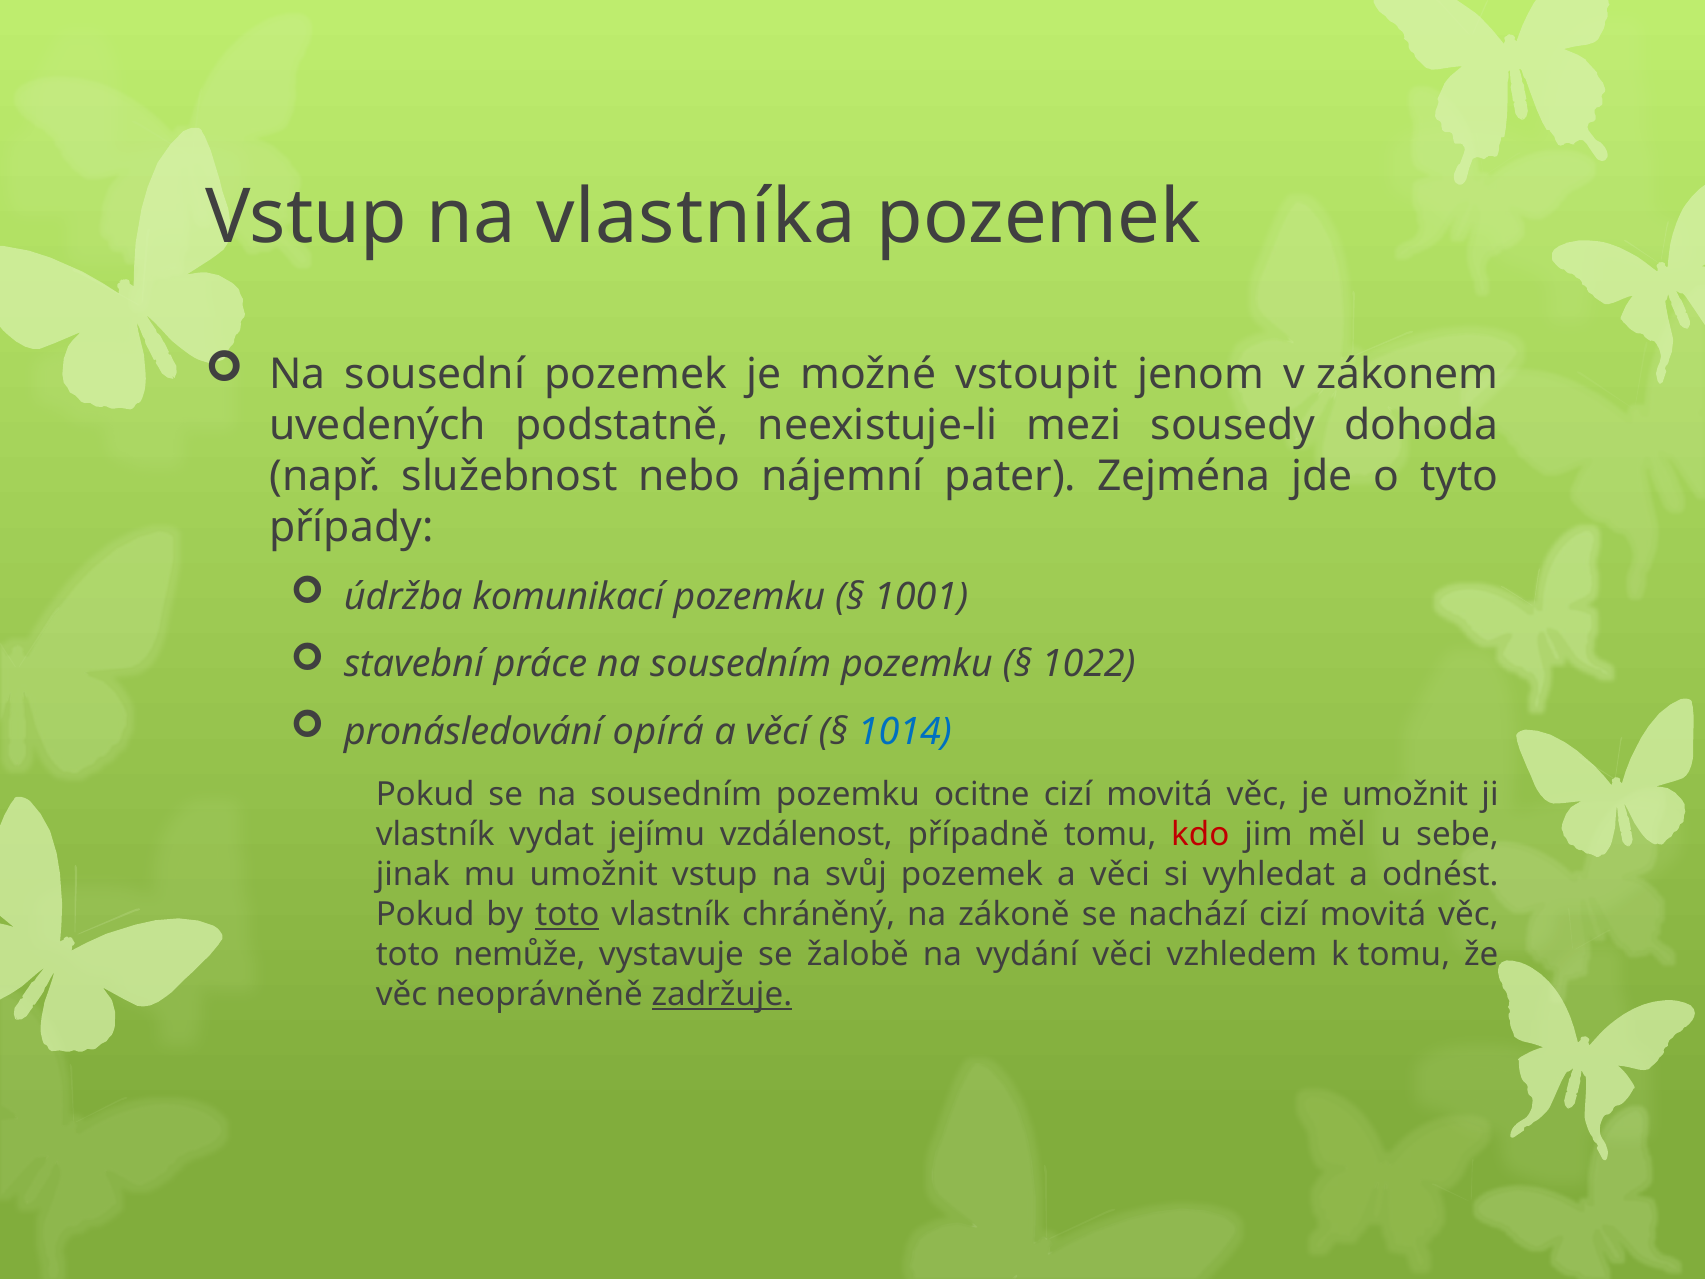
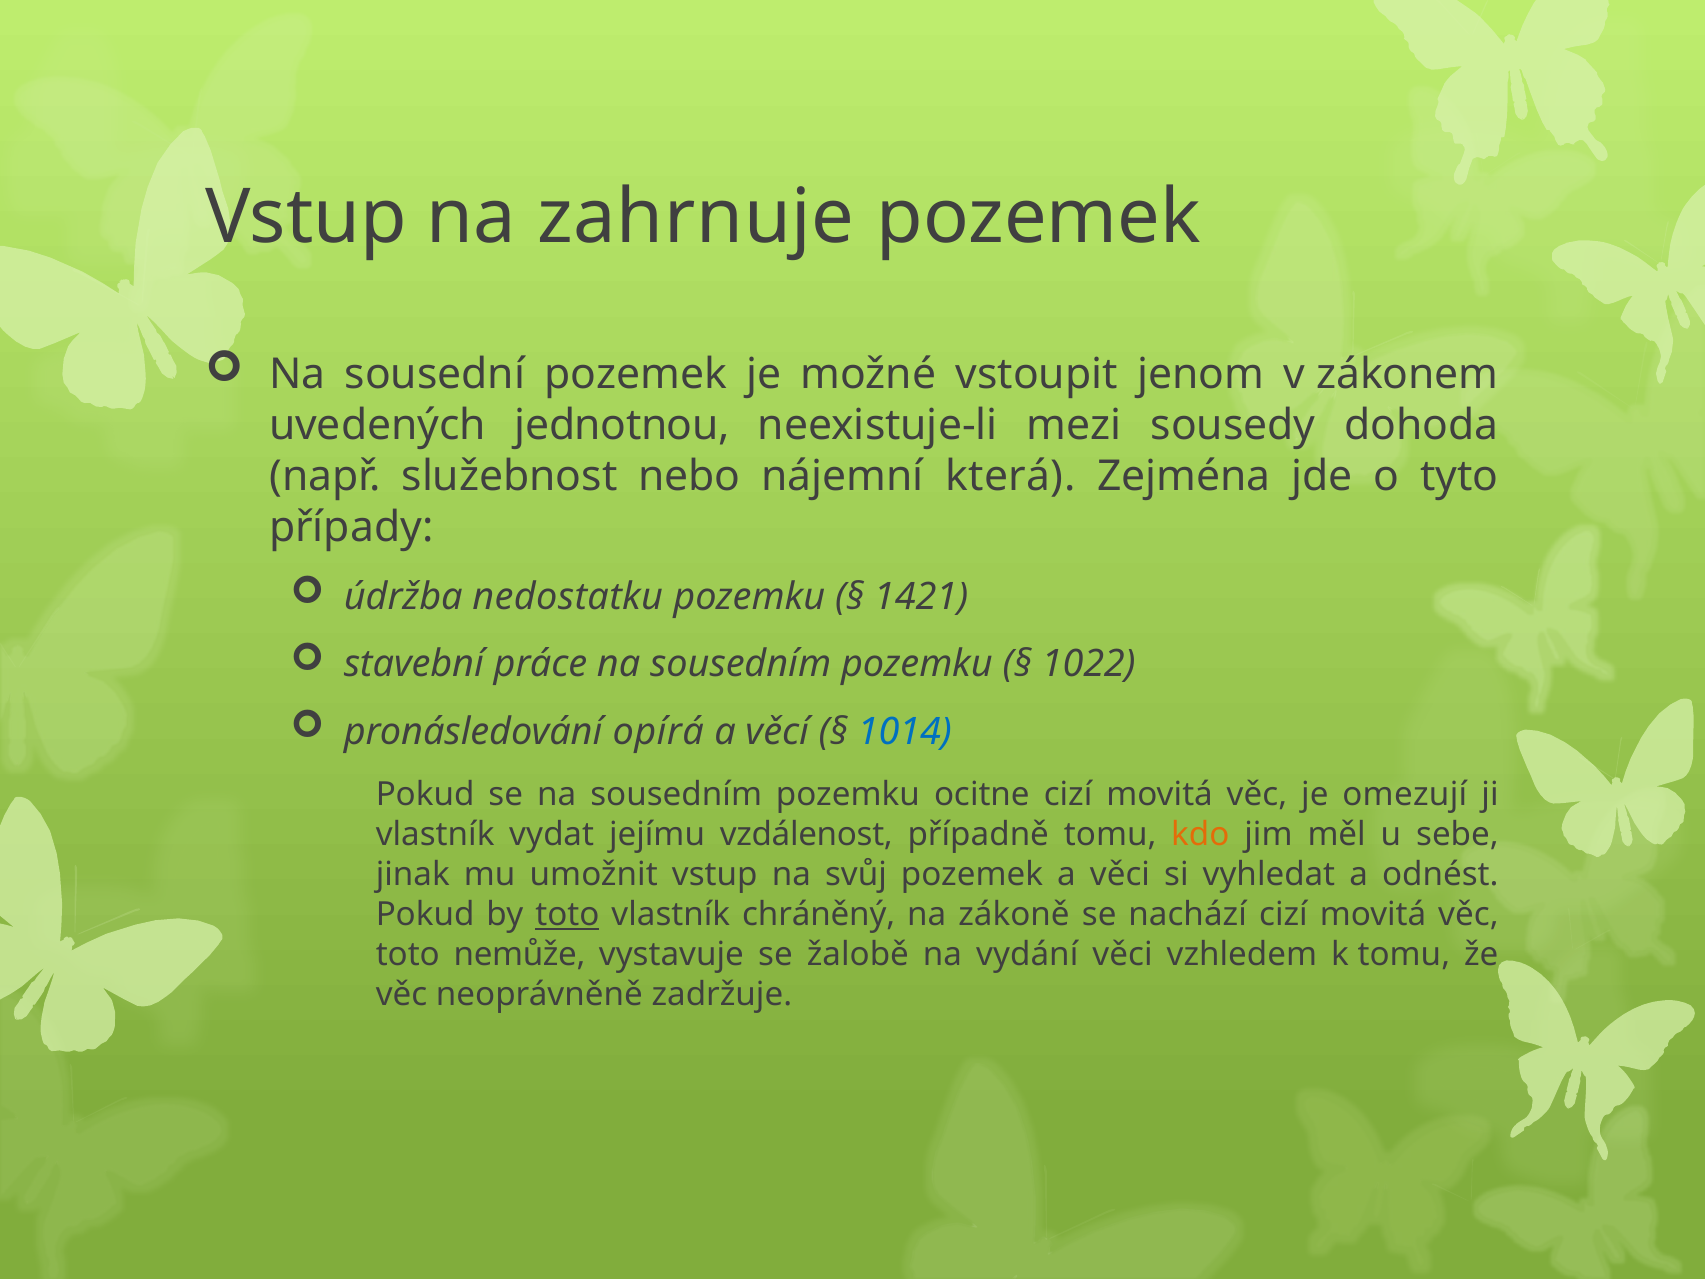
vlastníka: vlastníka -> zahrnuje (696, 217)
podstatně: podstatně -> jednotnou (622, 425)
pater: pater -> která (1010, 476)
komunikací: komunikací -> nedostatku (568, 597)
1001: 1001 -> 1421 (921, 597)
je umožnit: umožnit -> omezují (1405, 795)
kdo colour: red -> orange (1200, 835)
zadržuje underline: present -> none (722, 994)
